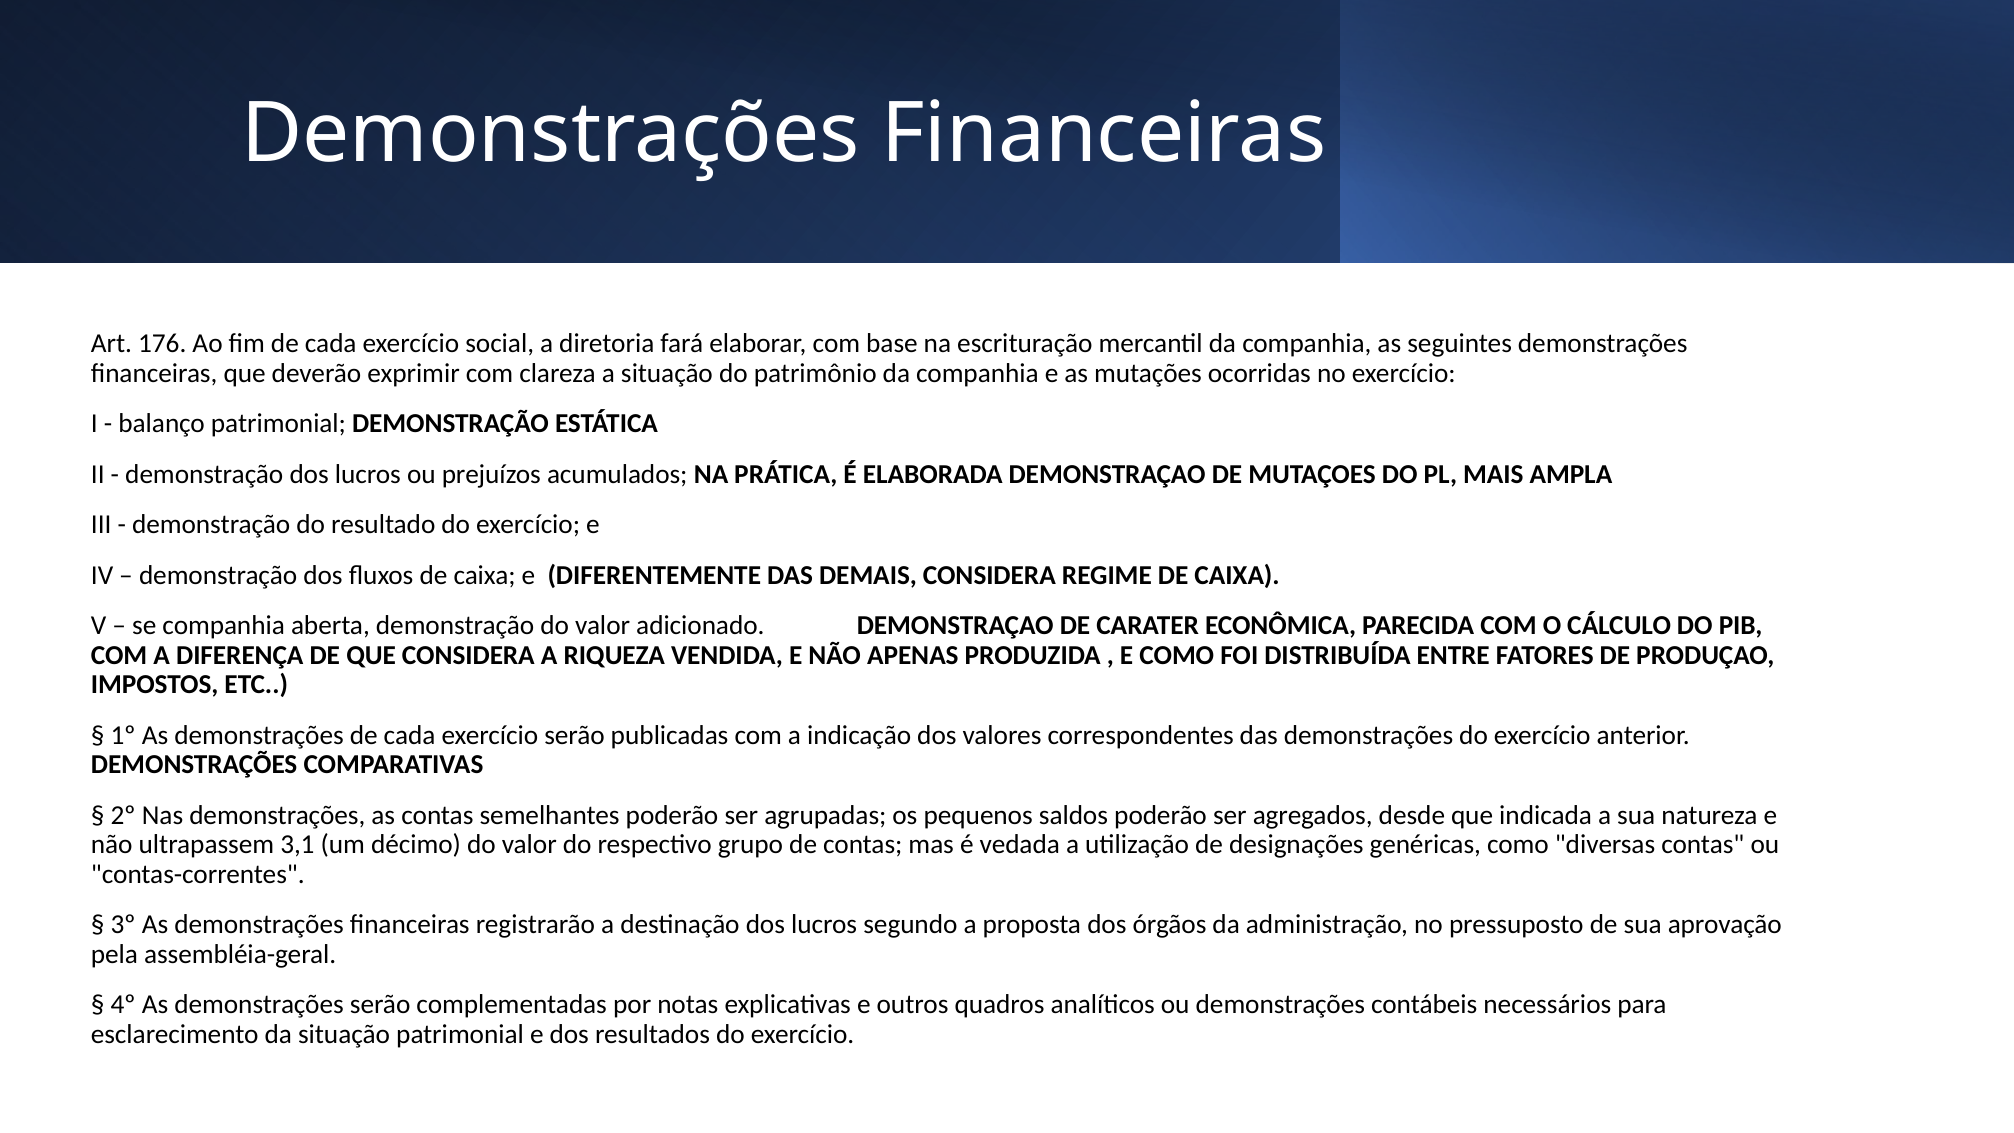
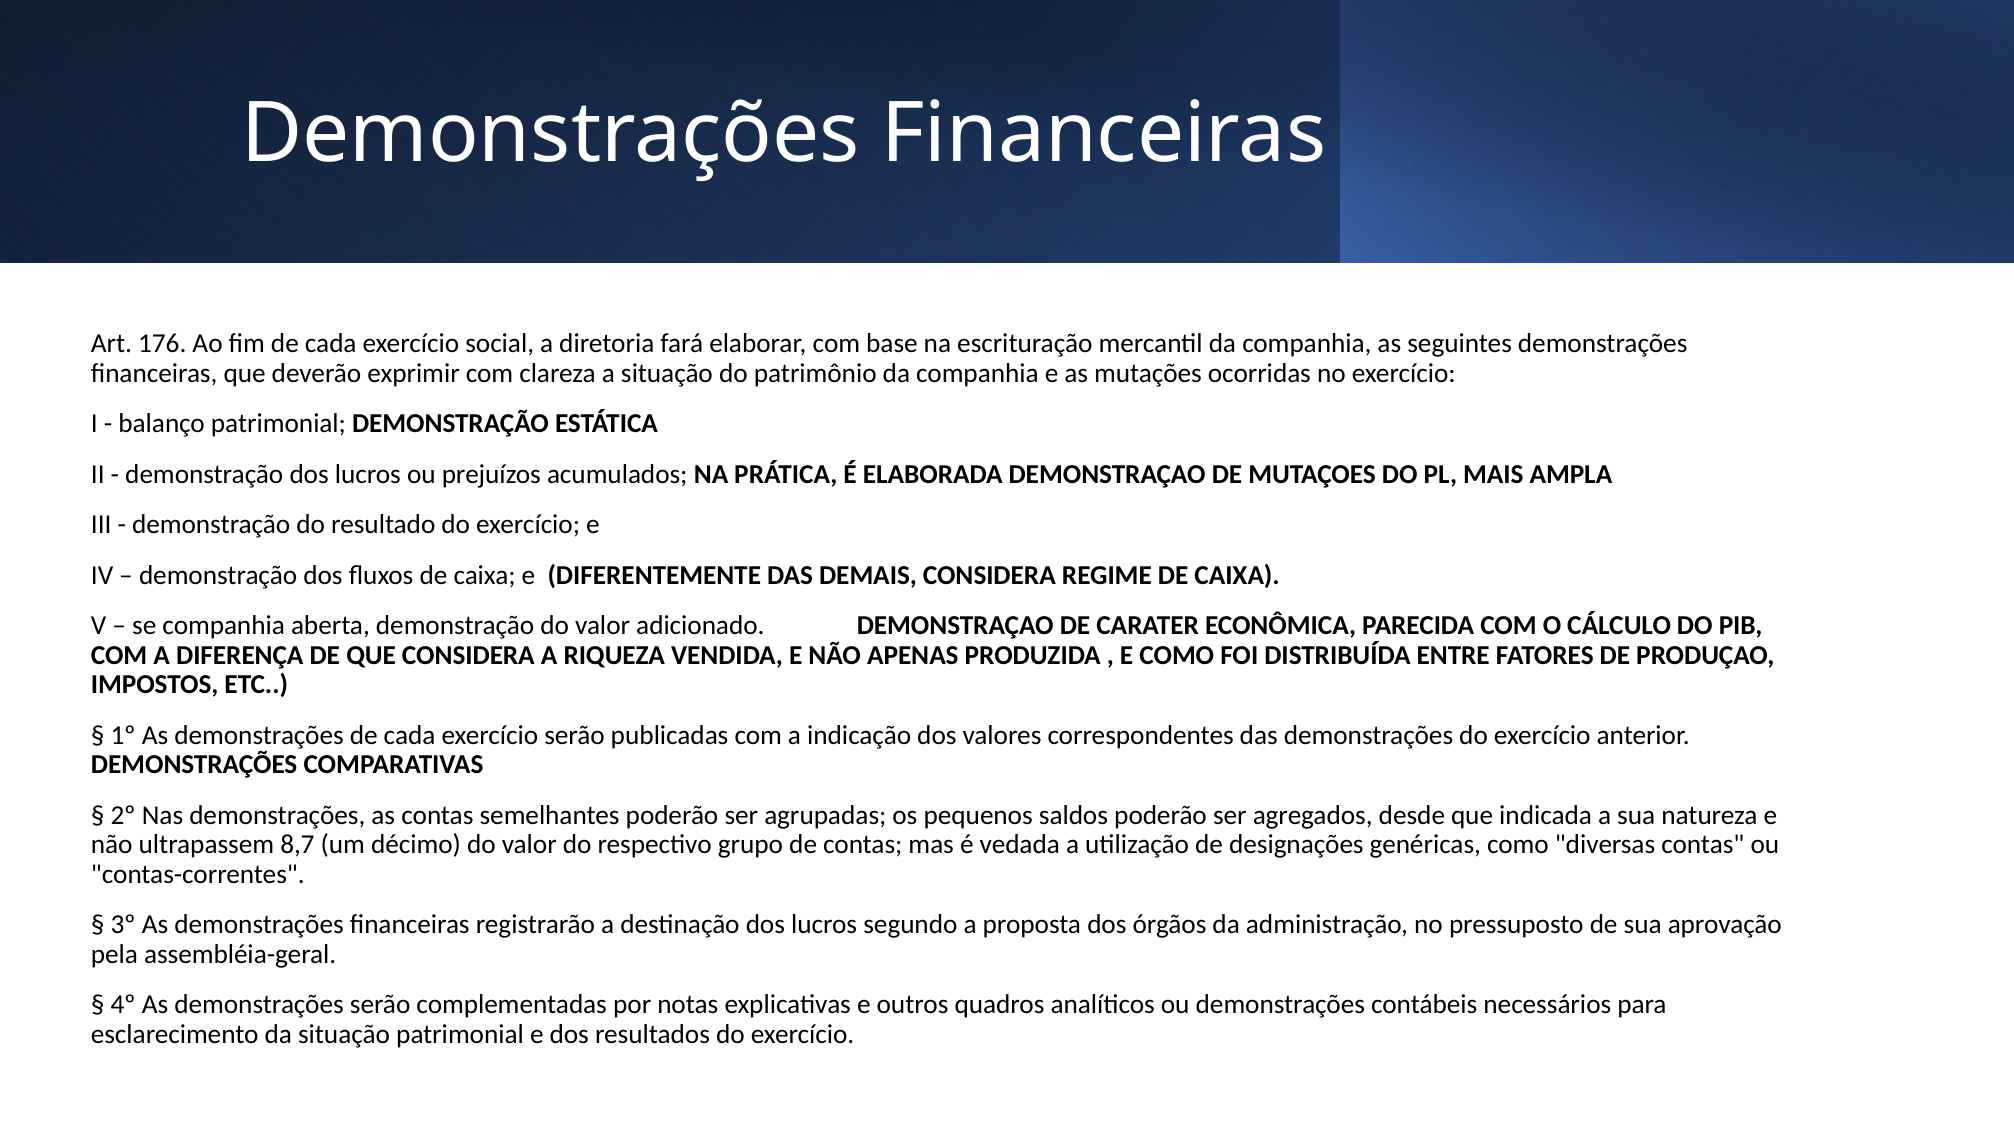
3,1: 3,1 -> 8,7 (297, 845)
